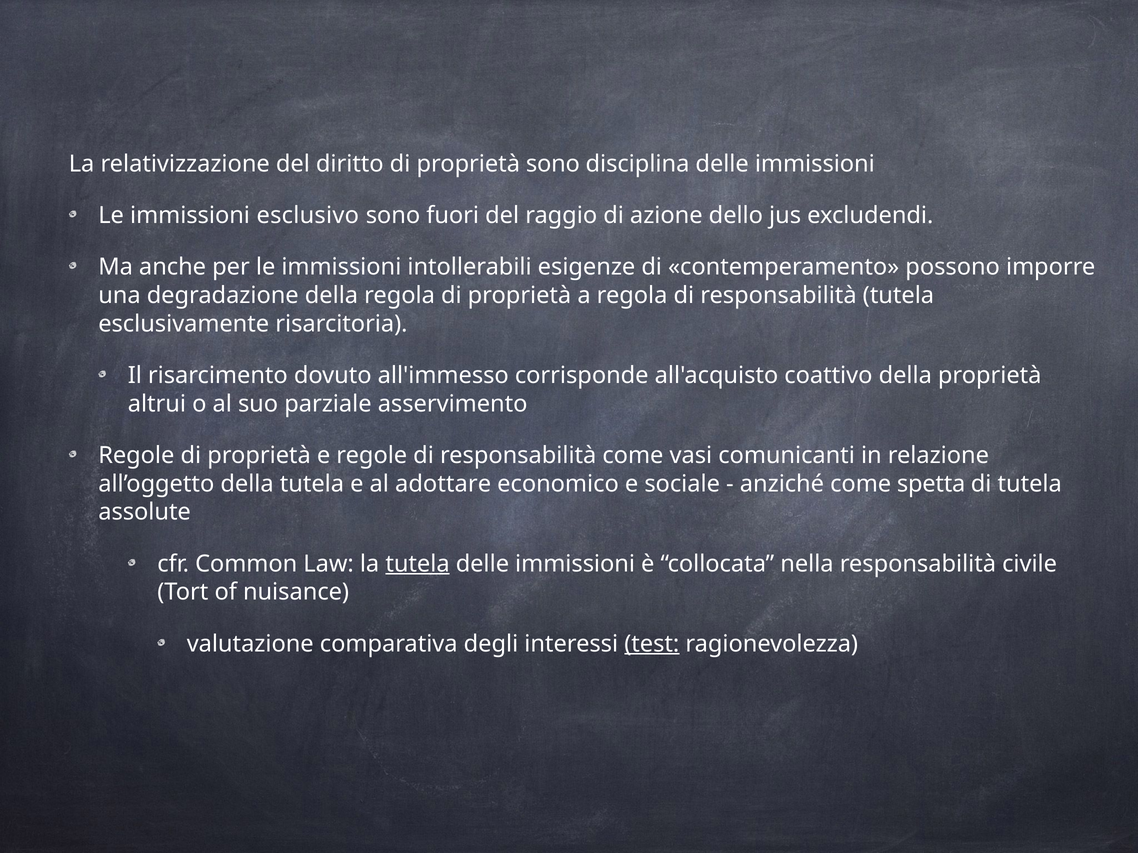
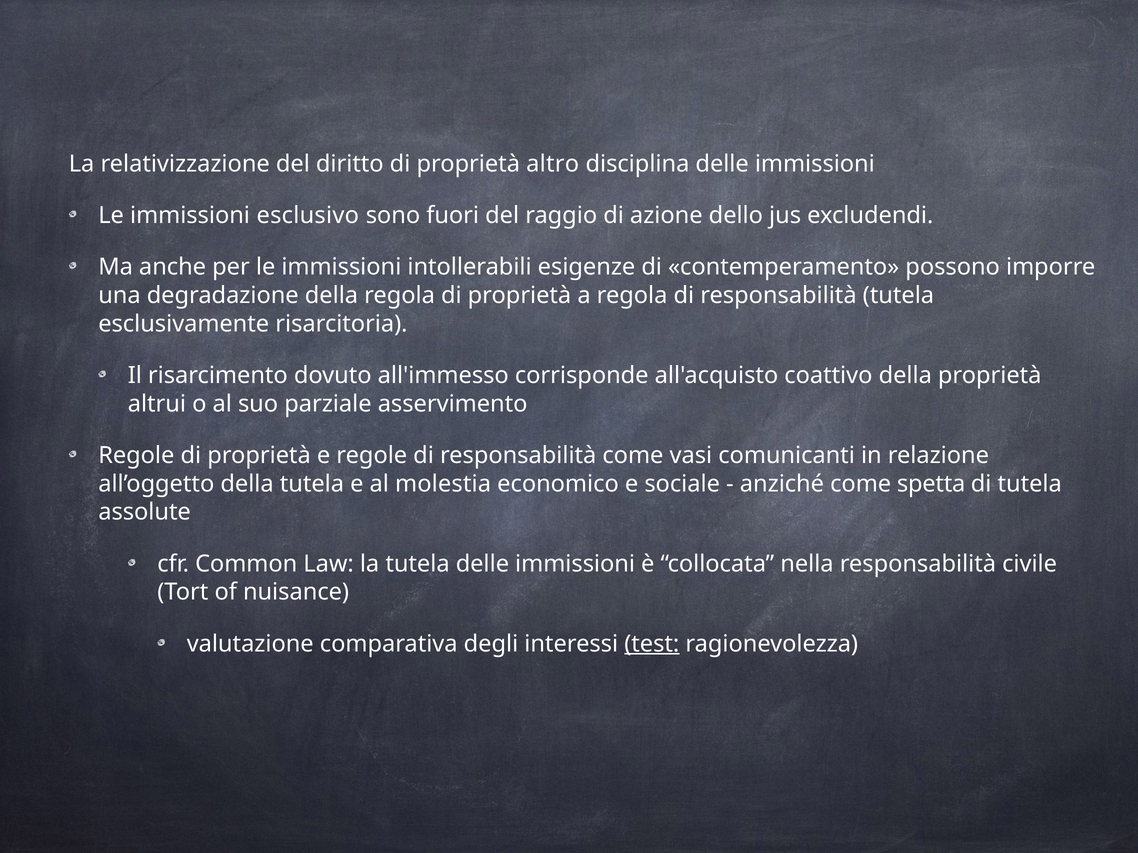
proprietà sono: sono -> altro (553, 164)
adottare: adottare -> molestia (443, 484)
tutela underline: present -> none (418, 564)
